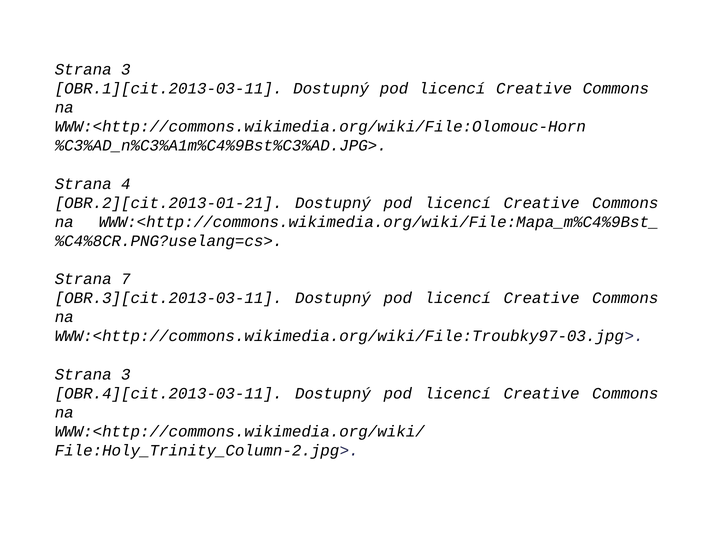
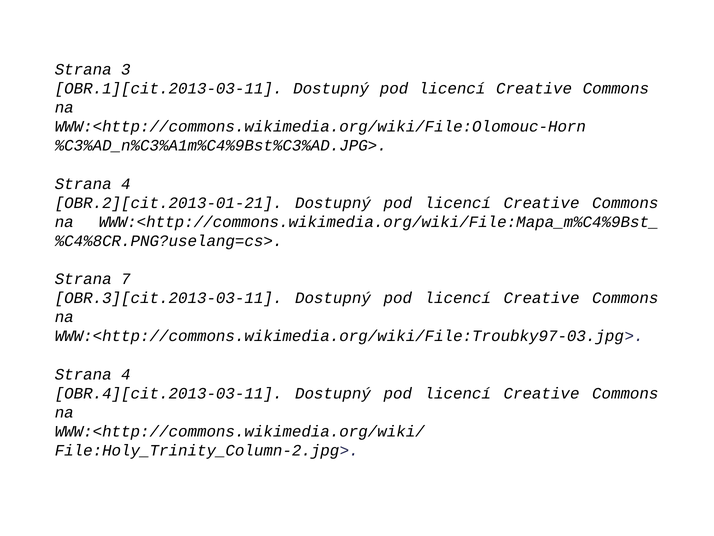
3: 3 -> 4 (126, 374)
